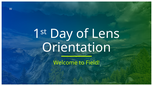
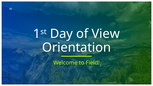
Lens: Lens -> View (106, 34)
